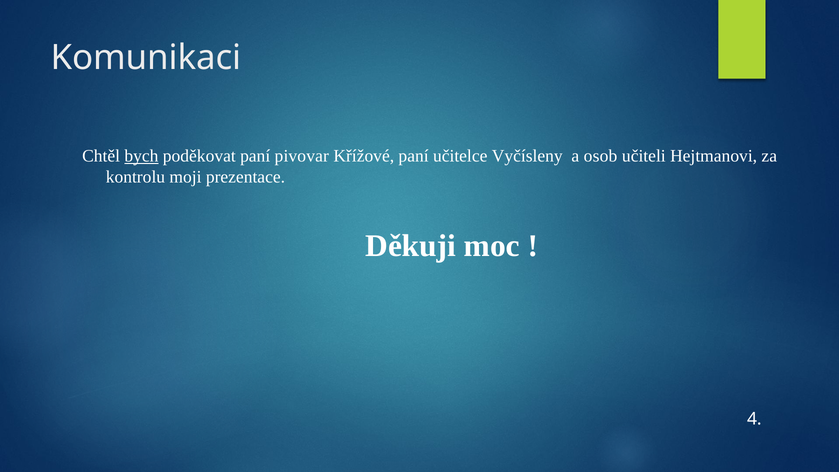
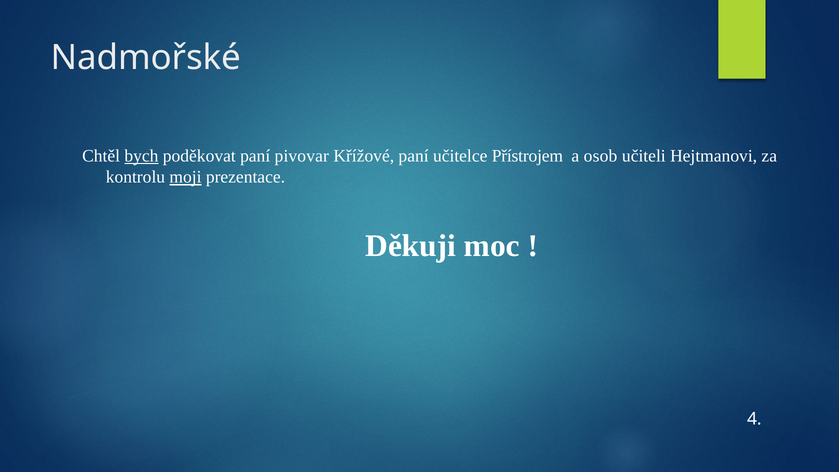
Komunikaci: Komunikaci -> Nadmořské (146, 58)
Vyčísleny: Vyčísleny -> Přístrojem (527, 156)
moji underline: none -> present (186, 177)
